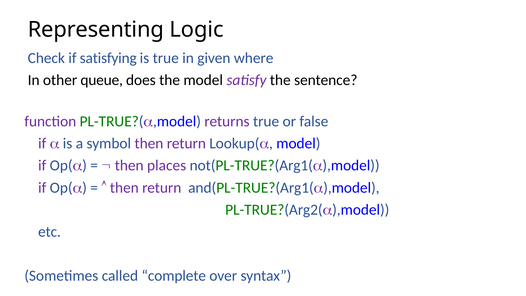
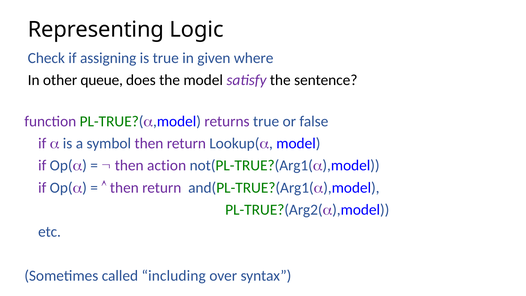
satisfying: satisfying -> assigning (108, 58)
places: places -> action (167, 166)
complete: complete -> including (174, 276)
